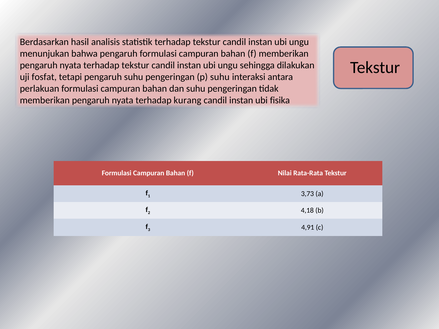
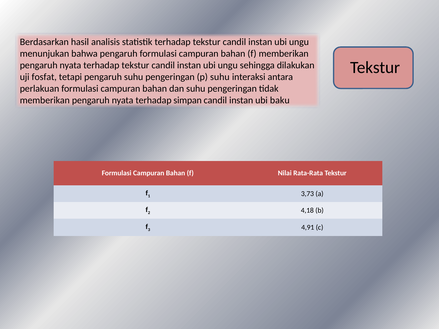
kurang: kurang -> simpan (188, 100)
fisika: fisika -> baku (280, 100)
